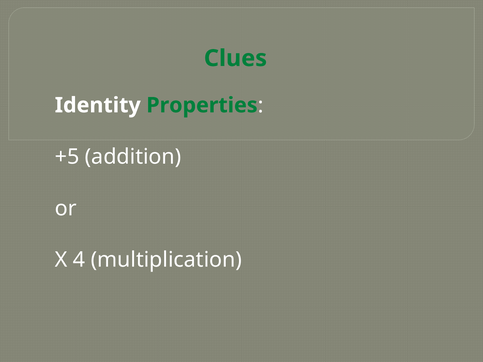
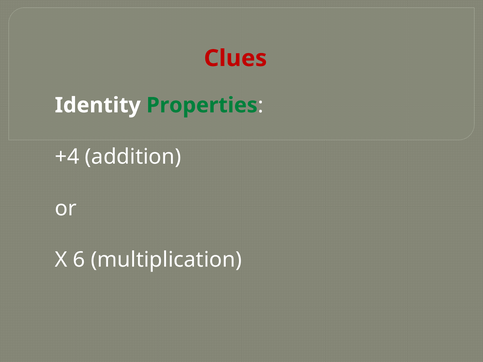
Clues colour: green -> red (235, 58)
+5: +5 -> +4 (67, 157)
4: 4 -> 6 (79, 260)
